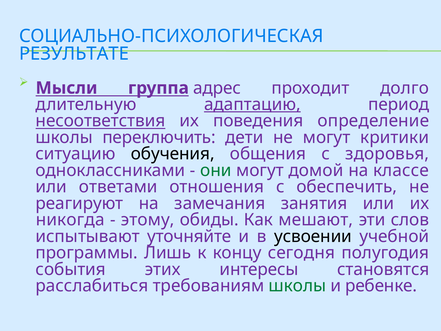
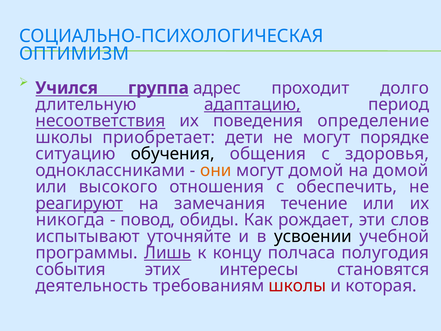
РЕЗУЛЬТАТЕ: РЕЗУЛЬТАТЕ -> ОПТИМИЗМ (74, 54)
Мысли: Мысли -> Учился (67, 88)
переключить: переключить -> приобретает (159, 137)
критики: критики -> порядке (395, 137)
они colour: green -> orange (216, 170)
на классе: классе -> домой (401, 170)
ответами: ответами -> высокого (118, 187)
реагируют underline: none -> present (79, 203)
занятия: занятия -> течение (314, 203)
этому: этому -> повод (148, 220)
мешают: мешают -> рождает (316, 220)
Лишь underline: none -> present (168, 253)
сегодня: сегодня -> полчаса (302, 253)
расслабиться: расслабиться -> деятельность (92, 286)
школы colour: green -> red (297, 286)
ребенке: ребенке -> которая (381, 286)
